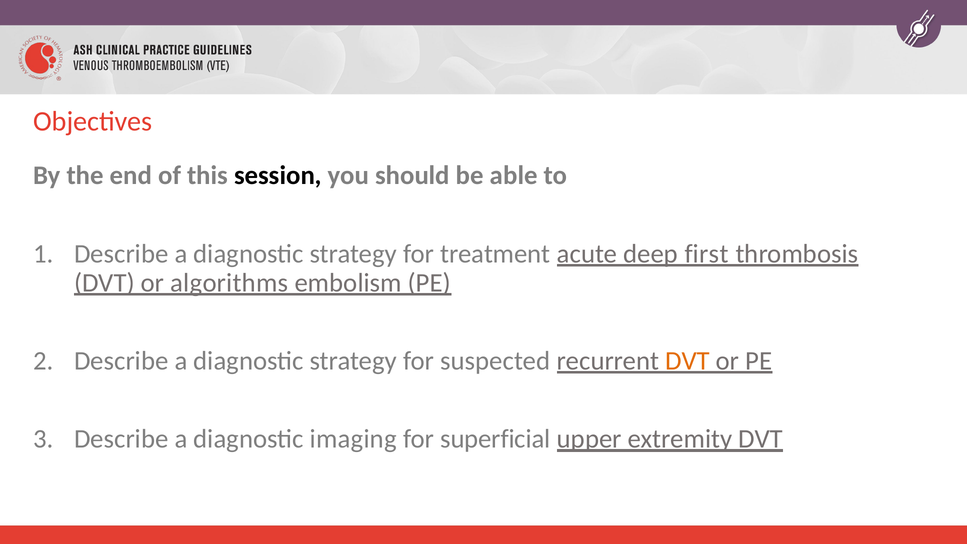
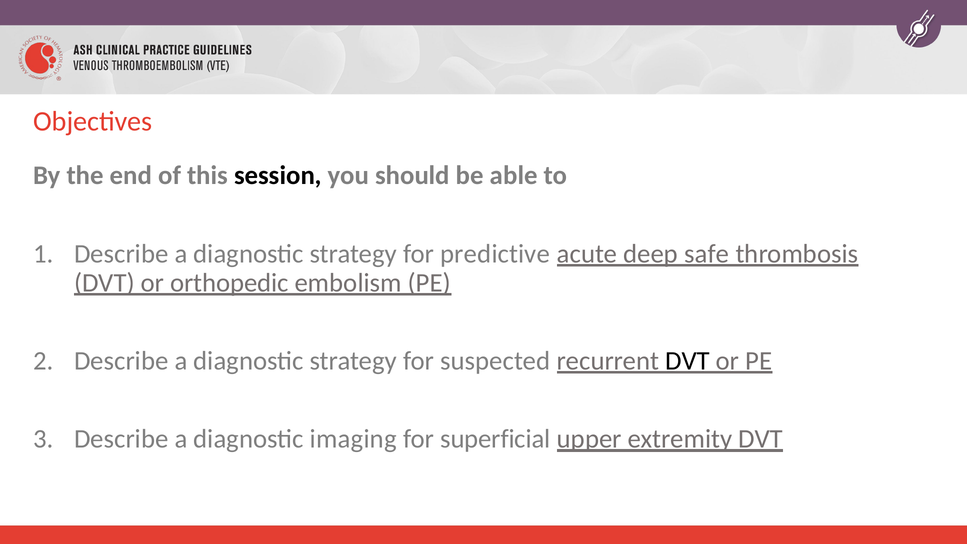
treatment: treatment -> predictive (495, 254)
first: first -> safe (707, 254)
algorithms: algorithms -> orthopedic (229, 283)
DVT colour: orange -> black (687, 361)
